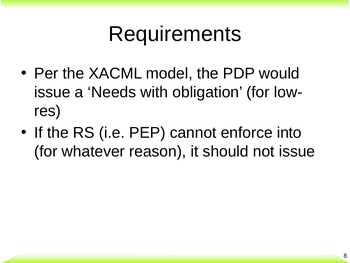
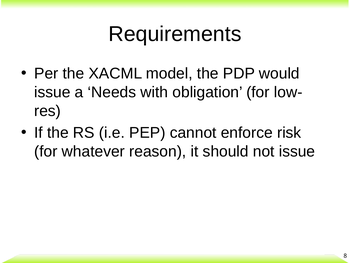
into: into -> risk (289, 133)
